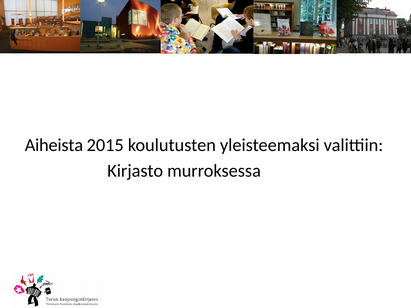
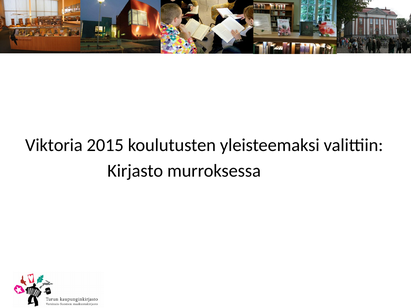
Aiheista: Aiheista -> Viktoria (54, 145)
